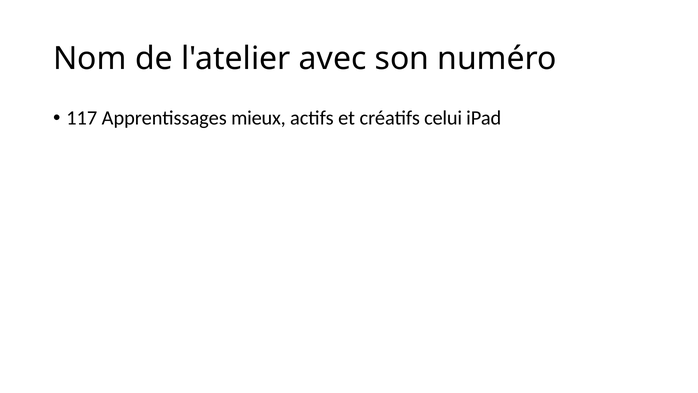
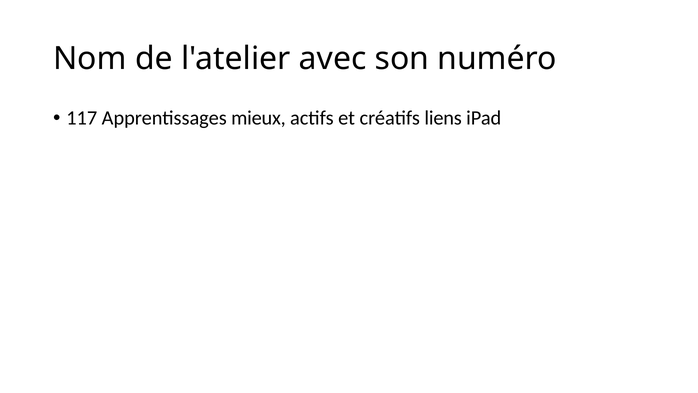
celui: celui -> liens (443, 118)
